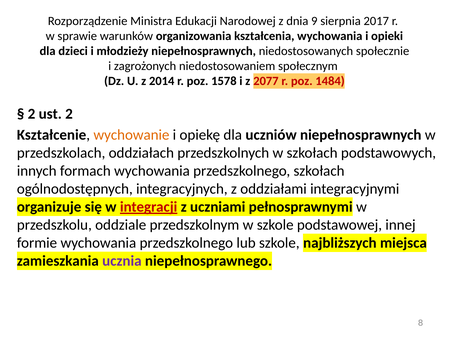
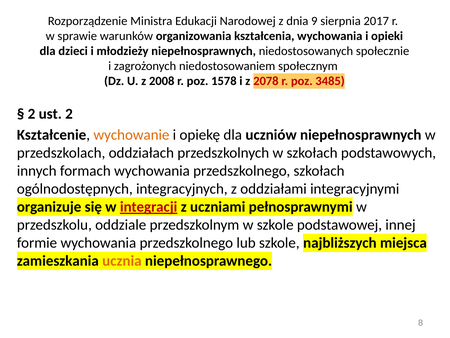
2014: 2014 -> 2008 (162, 81)
2077: 2077 -> 2078 (266, 81)
1484: 1484 -> 3485 (330, 81)
ucznia colour: purple -> orange (122, 261)
